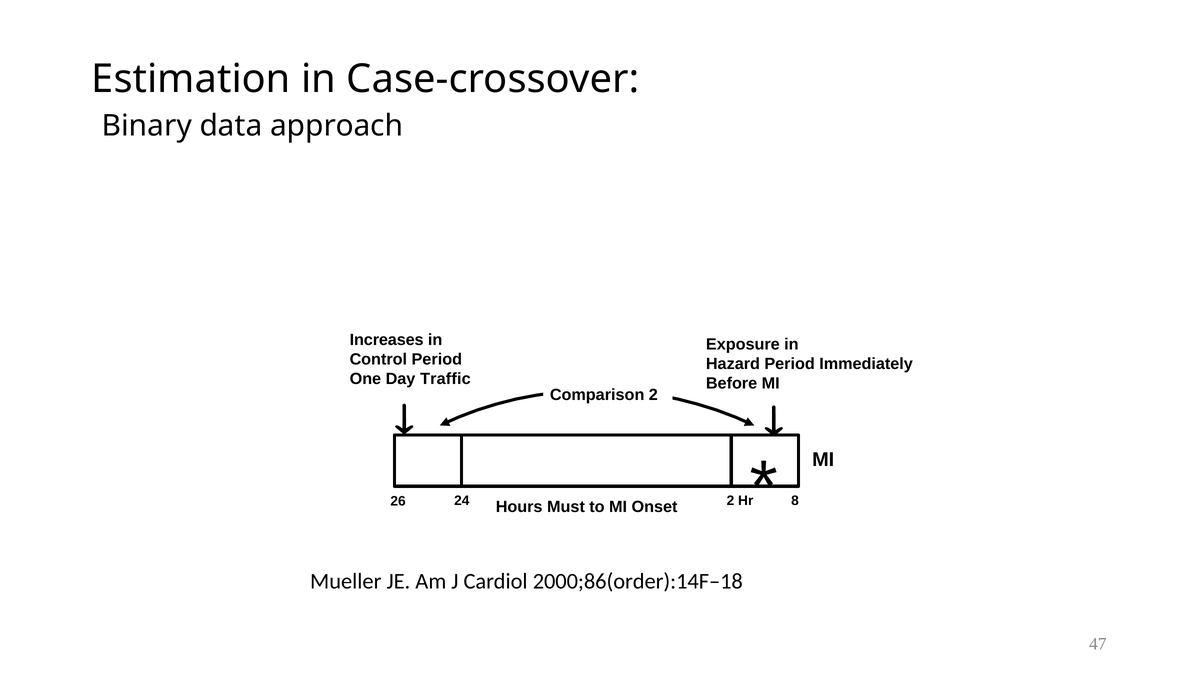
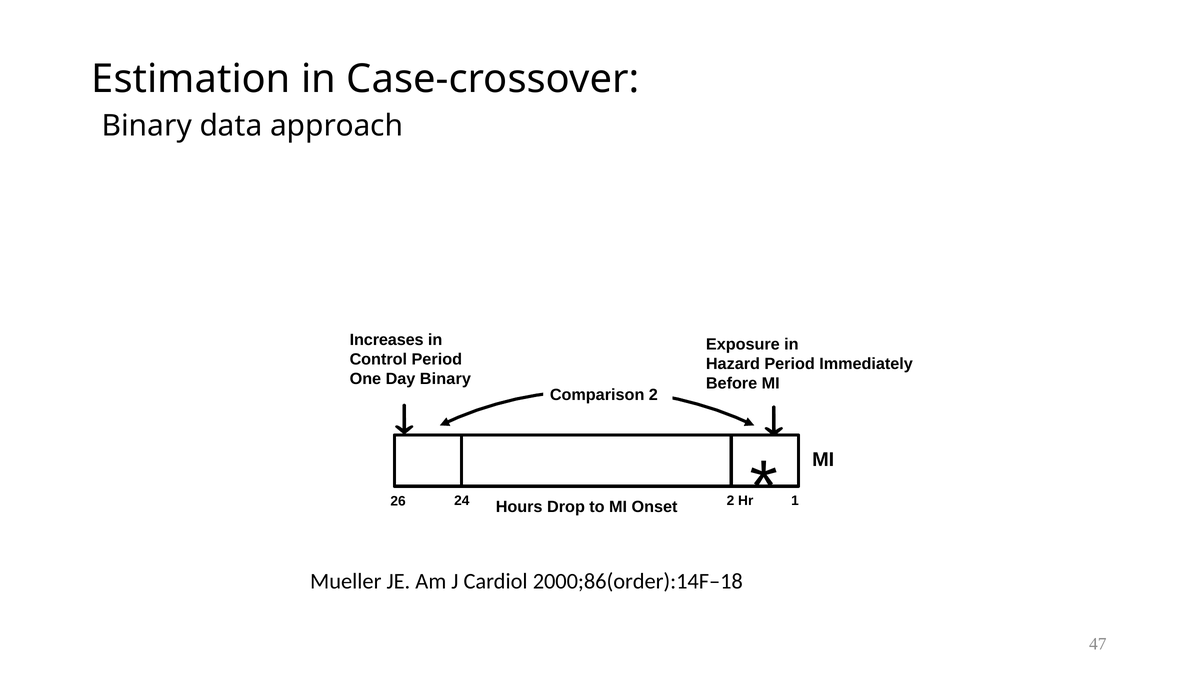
Day Traffic: Traffic -> Binary (445, 379)
Must: Must -> Drop (566, 507)
8: 8 -> 1 (795, 501)
